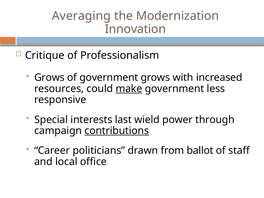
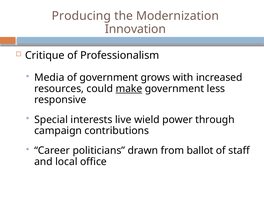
Averaging: Averaging -> Producing (81, 16)
Grows: Grows -> Media (49, 78)
last: last -> live (123, 120)
contributions underline: present -> none (117, 131)
